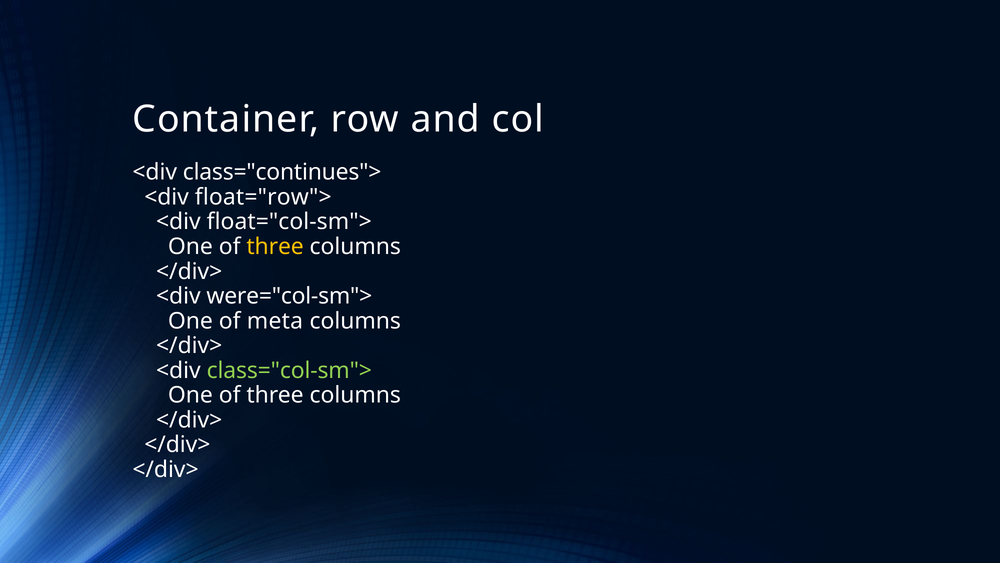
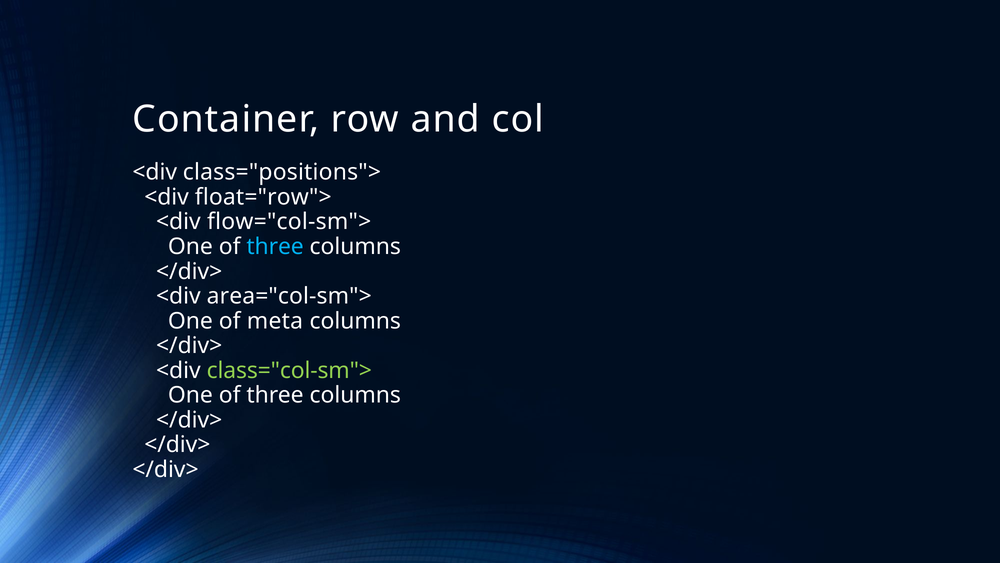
class="continues">: class="continues"> -> class="positions"> (282, 172)
float="col-sm">: float="col-sm"> -> flow="col-sm"> (289, 222)
three colour: yellow -> light blue (275, 247)
were="col-sm">: were="col-sm"> -> area="col-sm"> (289, 296)
